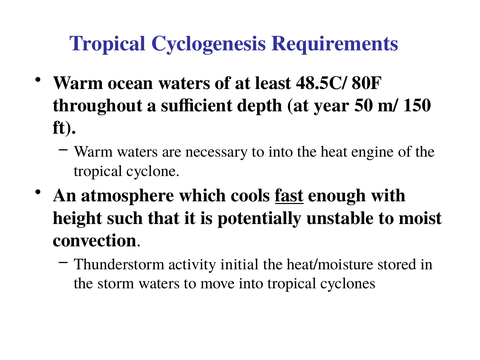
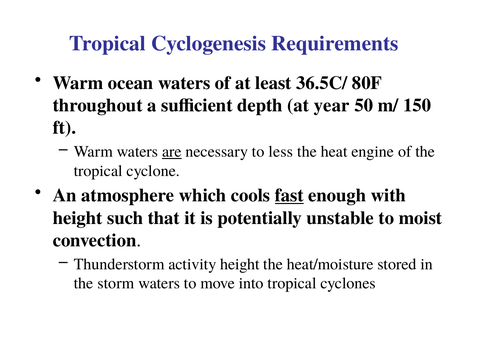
48.5C/: 48.5C/ -> 36.5C/ (322, 83)
are underline: none -> present (172, 152)
to into: into -> less (281, 152)
activity initial: initial -> height (240, 264)
